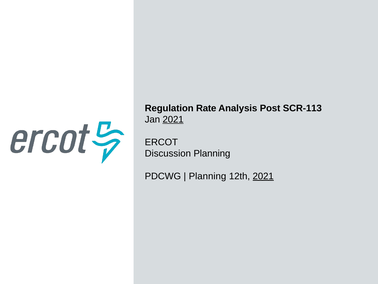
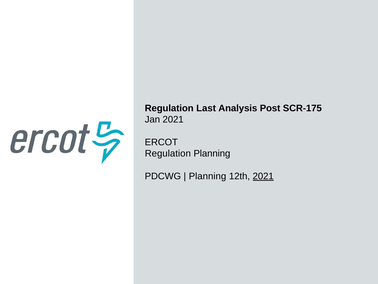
Rate: Rate -> Last (206, 108)
SCR-113: SCR-113 -> SCR-175 (302, 108)
2021 underline: present -> none (173, 119)
Discussion: Discussion -> Regulation (168, 153)
